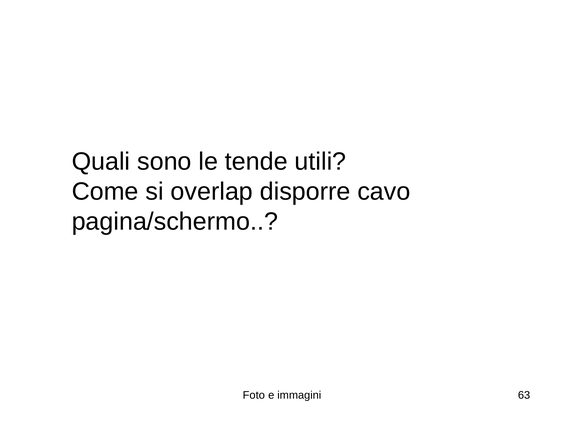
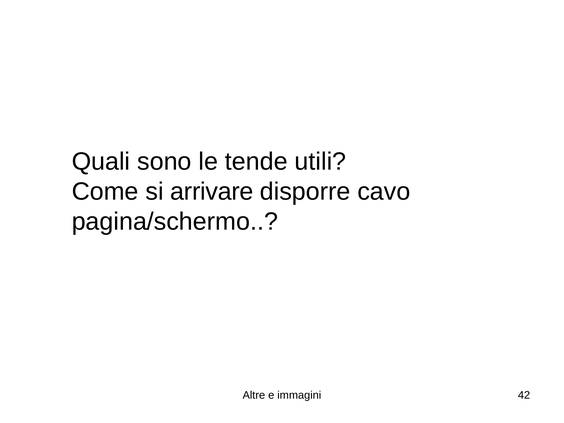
overlap: overlap -> arrivare (212, 192)
Foto: Foto -> Altre (254, 395)
63: 63 -> 42 (524, 395)
